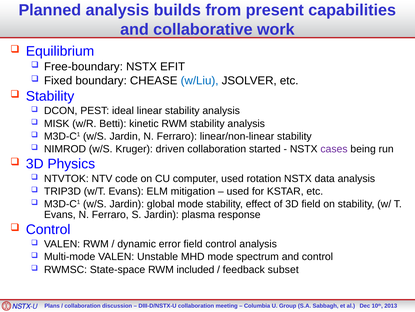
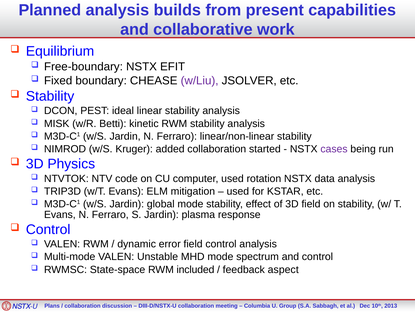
w/Liu colour: blue -> purple (200, 80)
driven: driven -> added (170, 149)
subset: subset -> aspect (283, 269)
